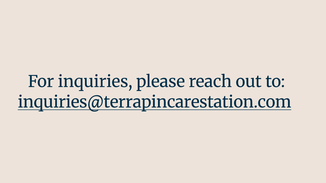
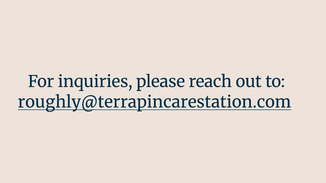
inquiries@terrapincarestation.com: inquiries@terrapincarestation.com -> roughly@terrapincarestation.com (154, 102)
